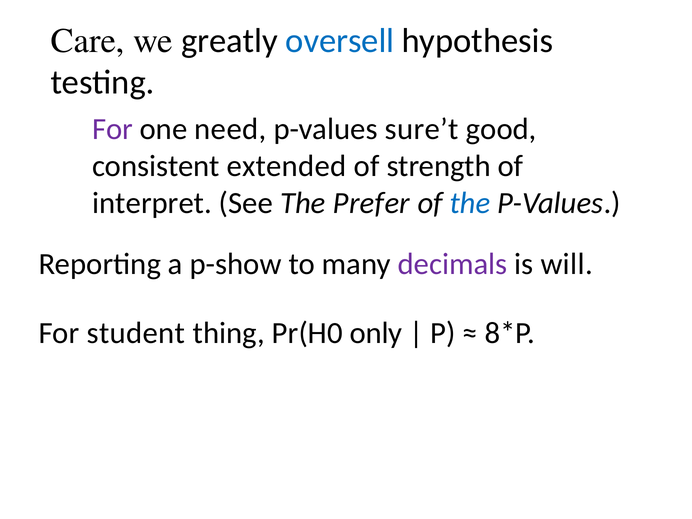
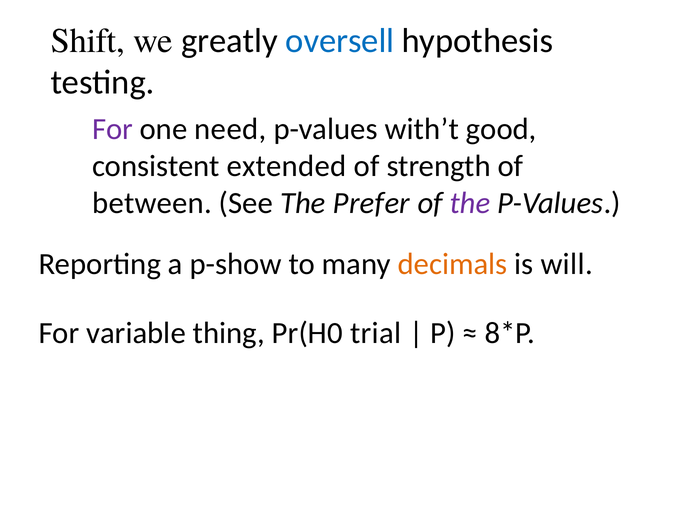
Care: Care -> Shift (88, 41)
sure’t: sure’t -> with’t (422, 129)
interpret: interpret -> between (152, 203)
the colour: blue -> purple (470, 203)
decimals colour: purple -> orange (453, 264)
student: student -> variable (136, 333)
only: only -> trial (376, 333)
